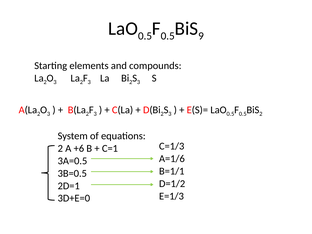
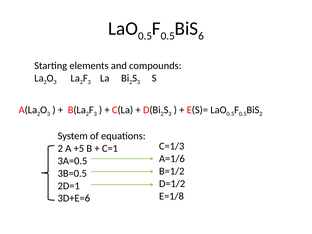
9: 9 -> 6 (201, 36)
+6: +6 -> +5 (79, 148)
B=1/1: B=1/1 -> B=1/2 (172, 171)
E=1/3: E=1/3 -> E=1/8 (171, 196)
3D+E=0: 3D+E=0 -> 3D+E=6 (74, 198)
